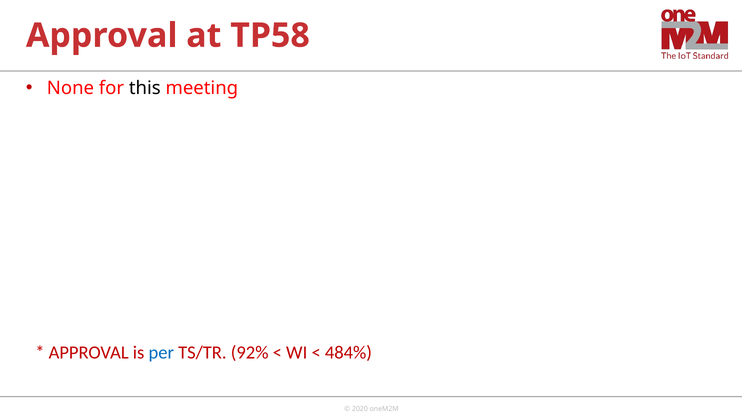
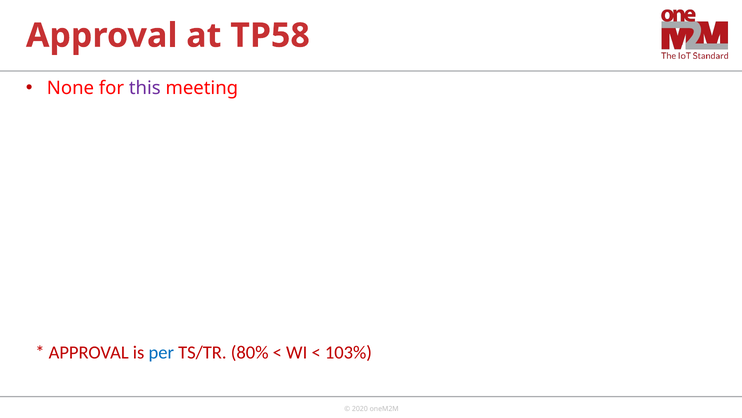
this colour: black -> purple (145, 88)
92%: 92% -> 80% (250, 352)
484%: 484% -> 103% (348, 352)
